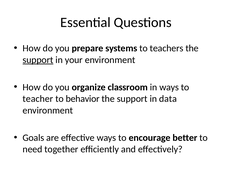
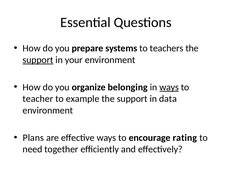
classroom: classroom -> belonging (128, 87)
ways underline: none -> present (169, 87)
behavior: behavior -> example (83, 99)
Goals: Goals -> Plans (33, 138)
better: better -> rating (185, 138)
